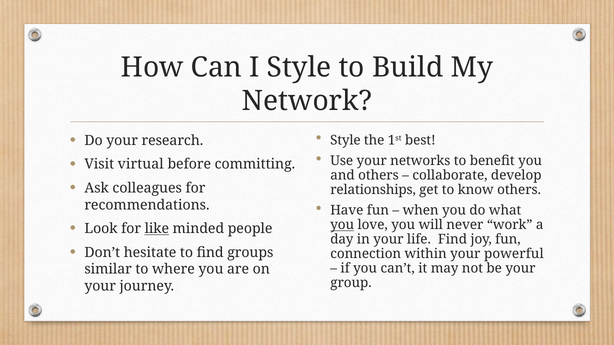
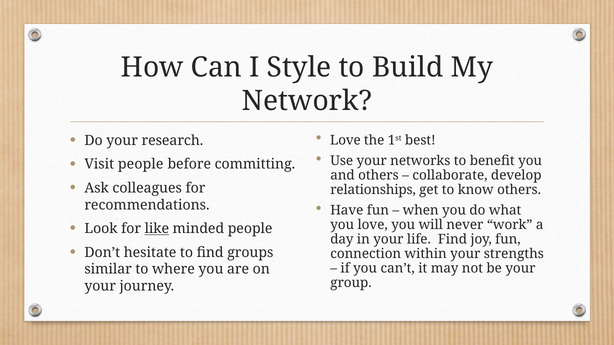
Style: Style -> Love (345, 140)
Visit virtual: virtual -> people (141, 164)
you underline: present -> none (342, 225)
powerful: powerful -> strengths (514, 254)
